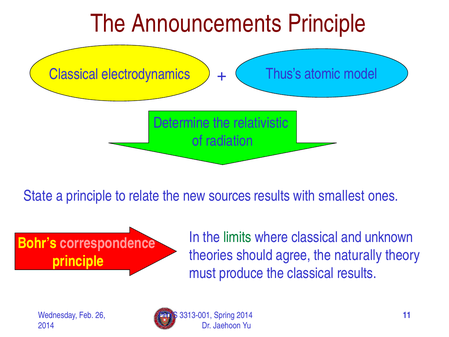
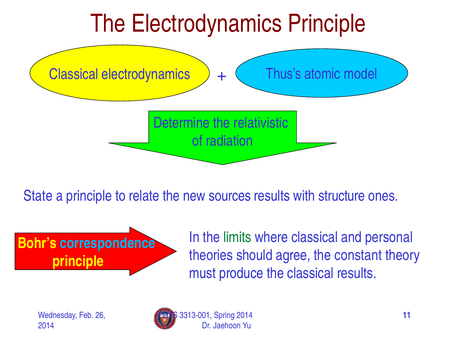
The Announcements: Announcements -> Electrodynamics (207, 24)
smallest: smallest -> structure (342, 196)
unknown: unknown -> personal (389, 237)
correspondence colour: pink -> light blue (108, 243)
naturally: naturally -> constant (358, 255)
